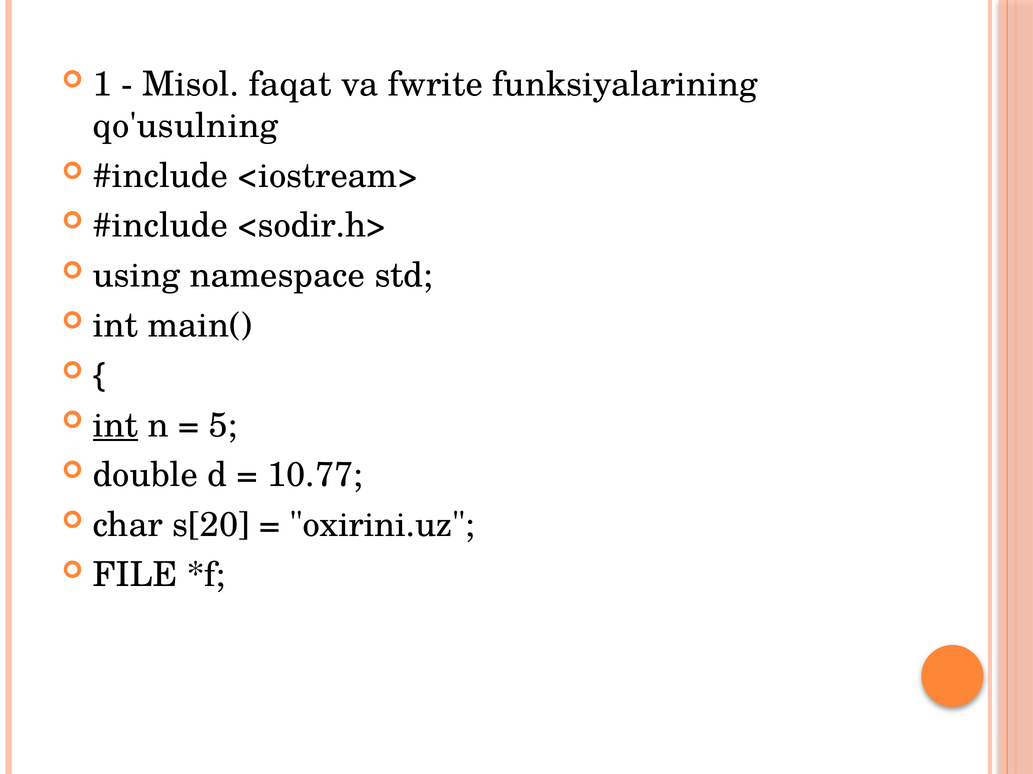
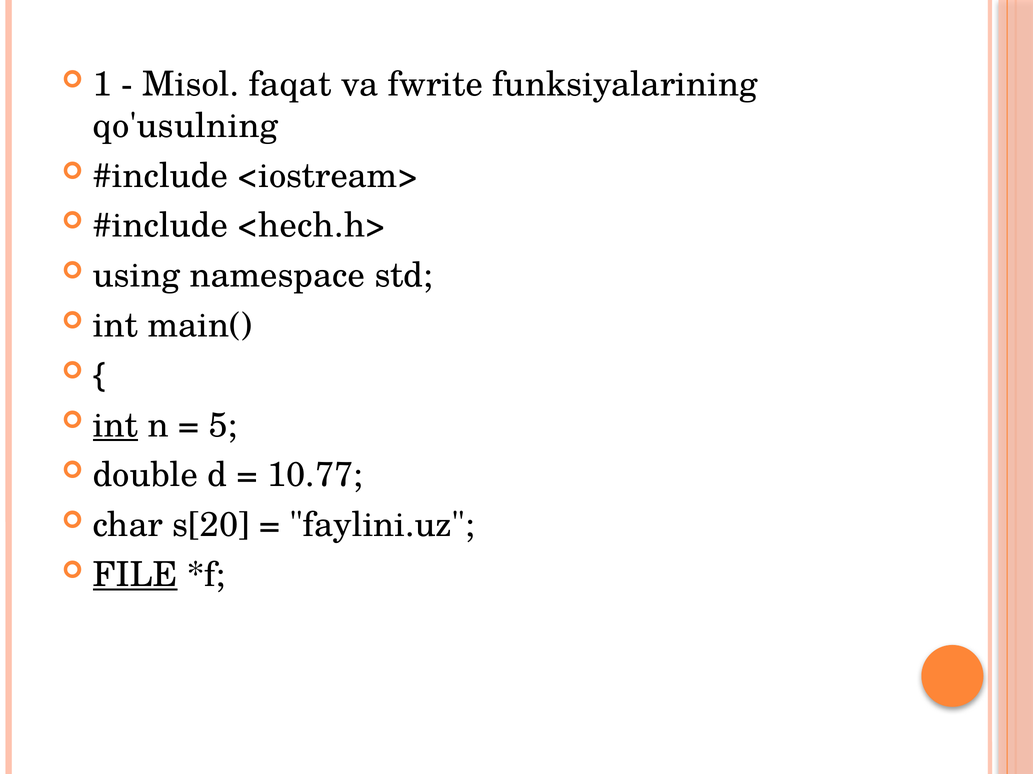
<sodir.h>: <sodir.h> -> <hech.h> (312, 226)
oxirini.uz: oxirini.uz -> faylini.uz (382, 526)
FILE underline: none -> present (135, 575)
